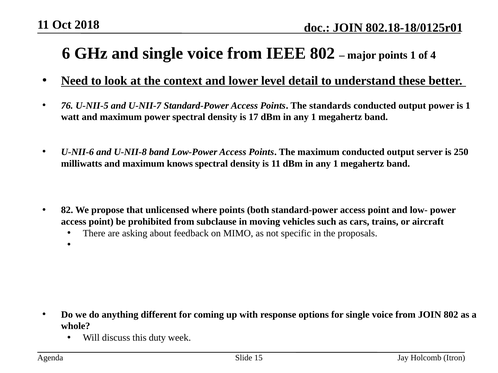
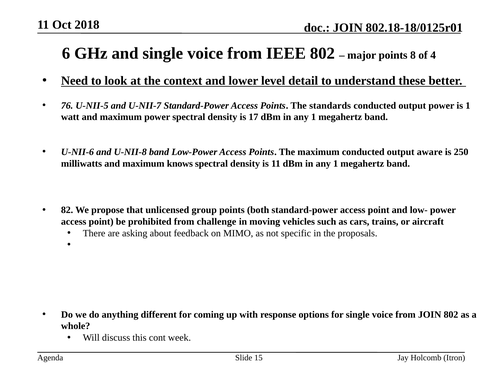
points 1: 1 -> 8 (413, 55)
server: server -> aware (430, 152)
where: where -> group (204, 210)
subclause: subclause -> challenge (217, 222)
duty: duty -> cont (157, 338)
